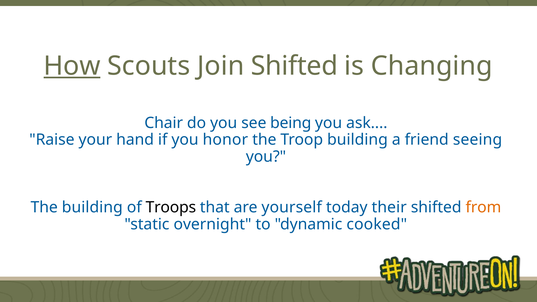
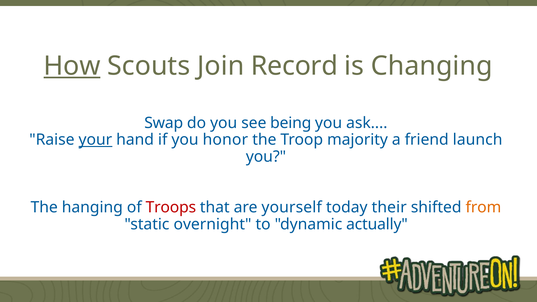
Join Shifted: Shifted -> Record (294, 66)
Chair: Chair -> Swap (164, 123)
your underline: none -> present (95, 140)
Troop building: building -> majority (358, 140)
seeing: seeing -> launch (478, 140)
The building: building -> hanging (92, 208)
Troops colour: black -> red (171, 208)
cooked: cooked -> actually (377, 224)
